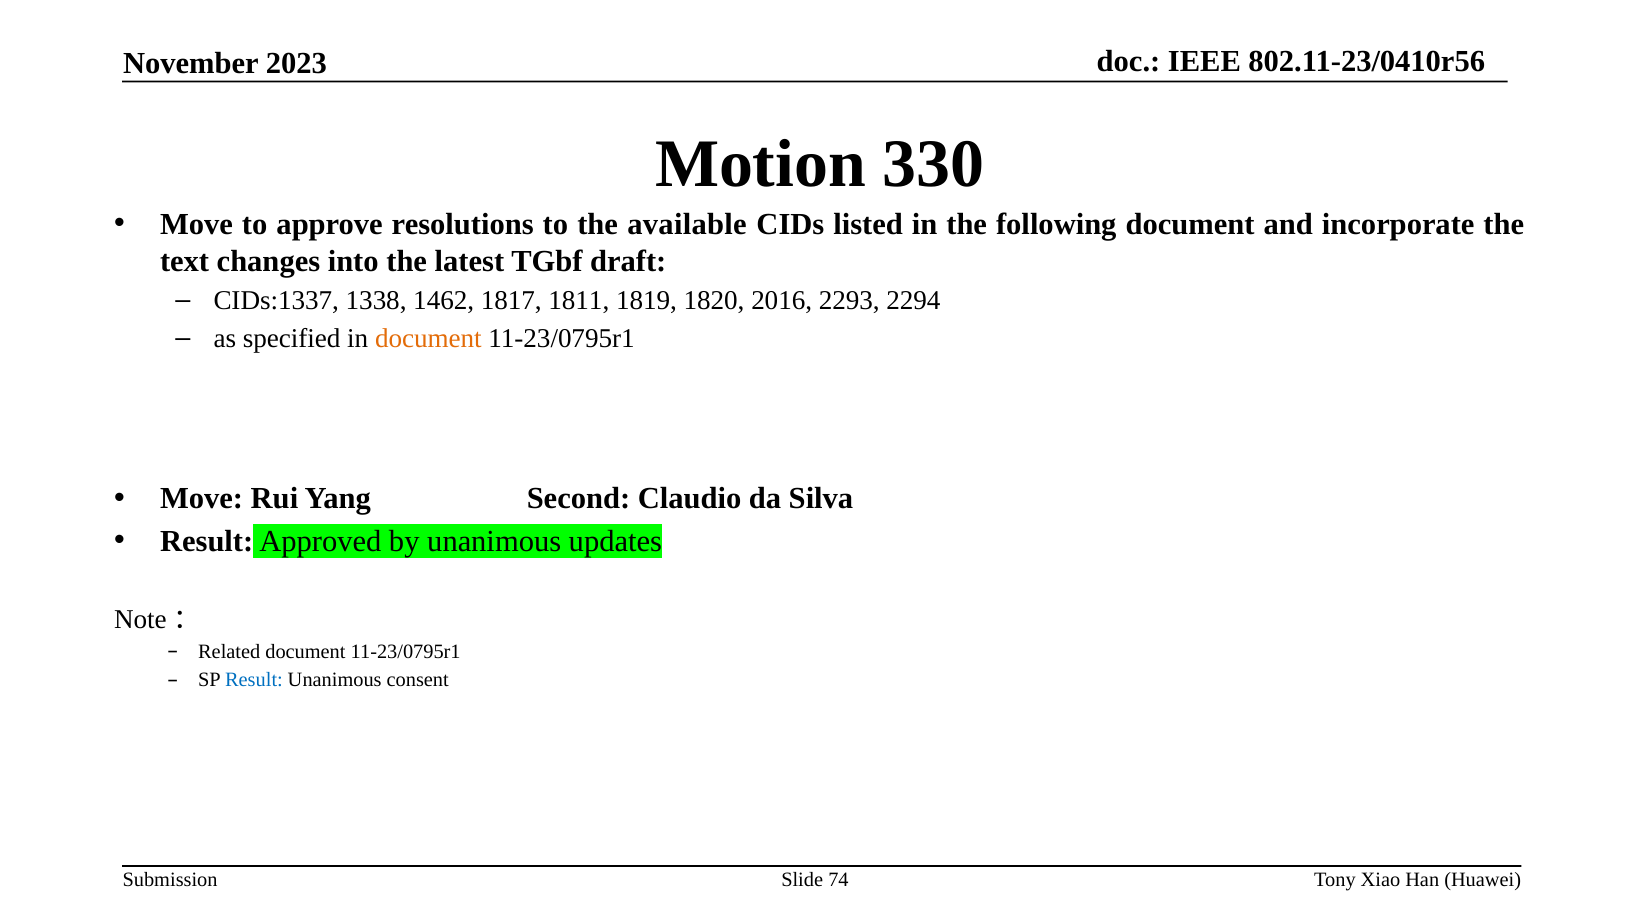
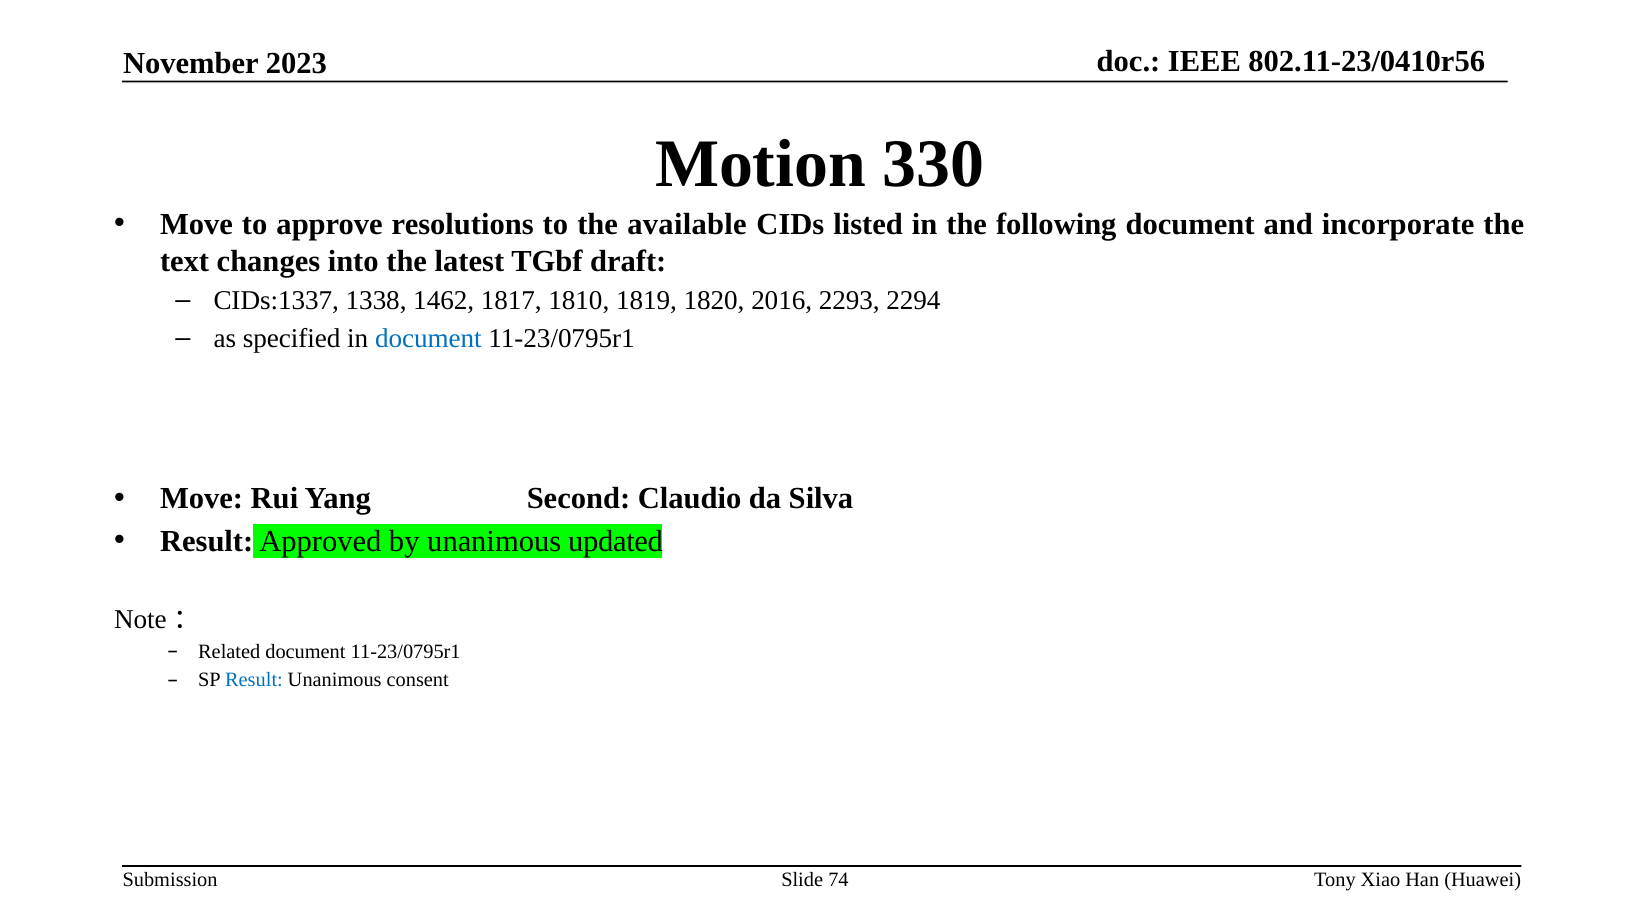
1811: 1811 -> 1810 (579, 301)
document colour: orange -> blue (428, 339)
updates: updates -> updated (616, 541)
